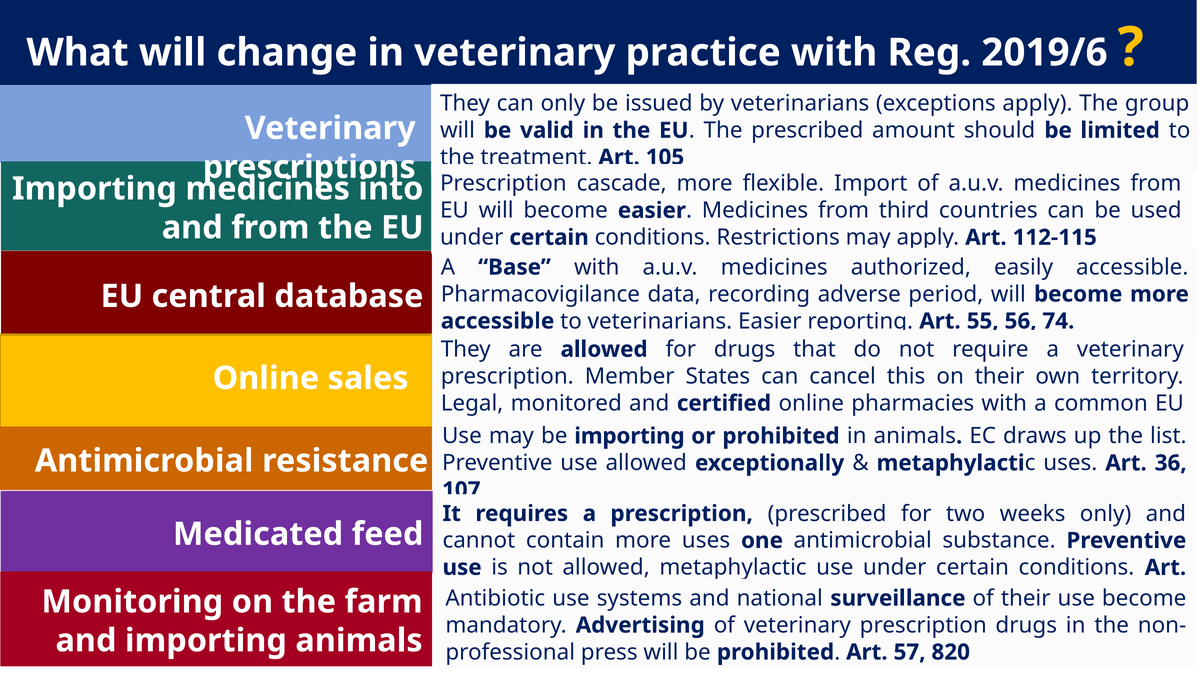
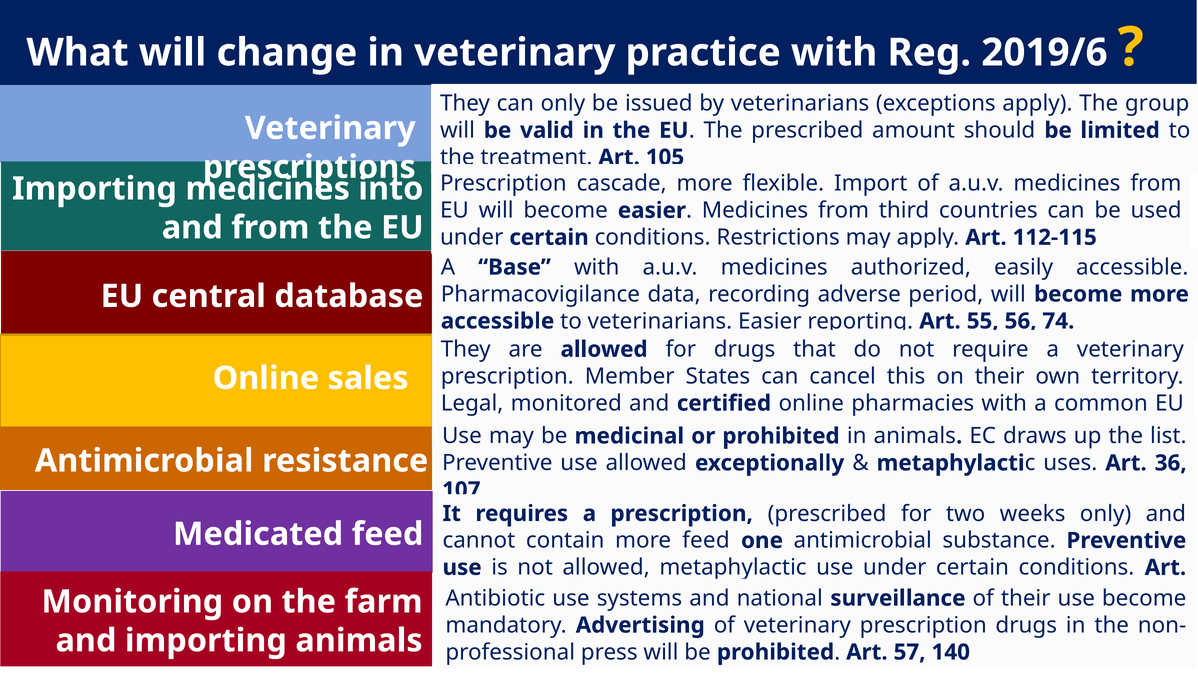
importing: importing -> medicinal (629, 436)
more uses: uses -> feed (706, 541)
820: 820 -> 140 (951, 652)
